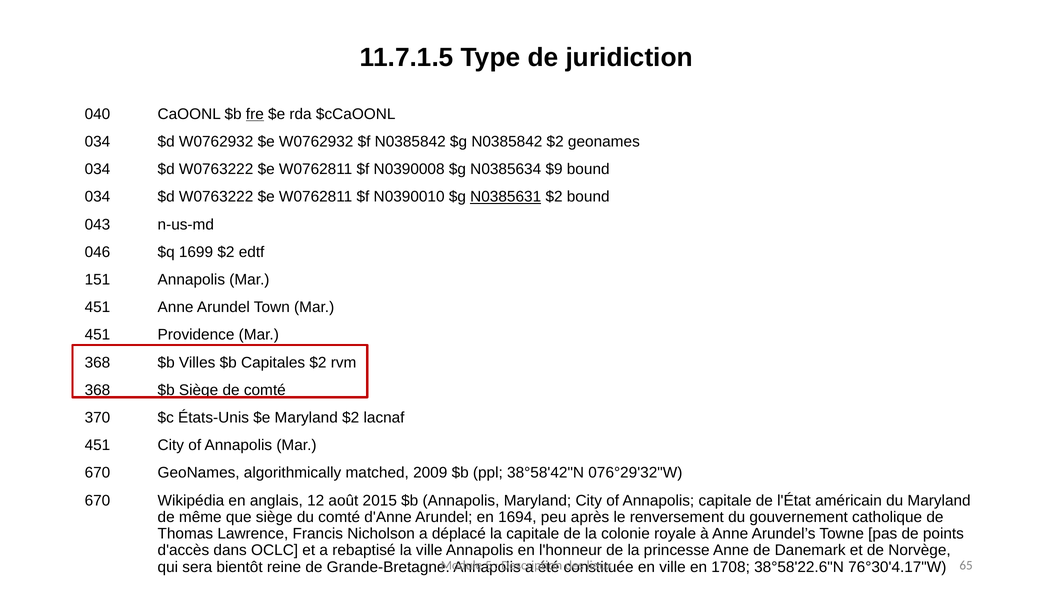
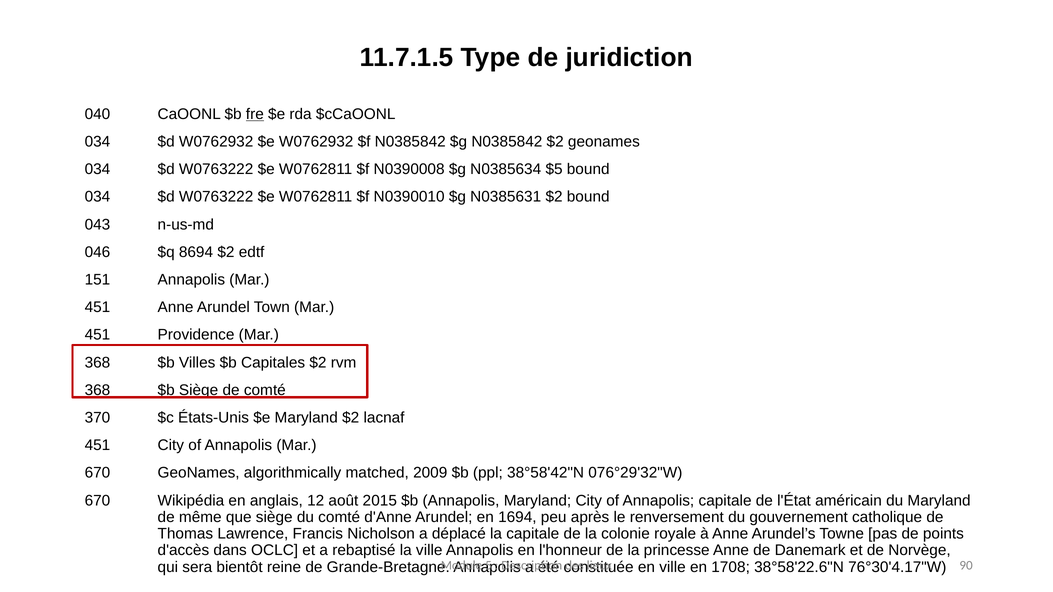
$9: $9 -> $5 (554, 169)
N0385631 underline: present -> none (506, 197)
1699: 1699 -> 8694 (196, 252)
65: 65 -> 90 (966, 566)
